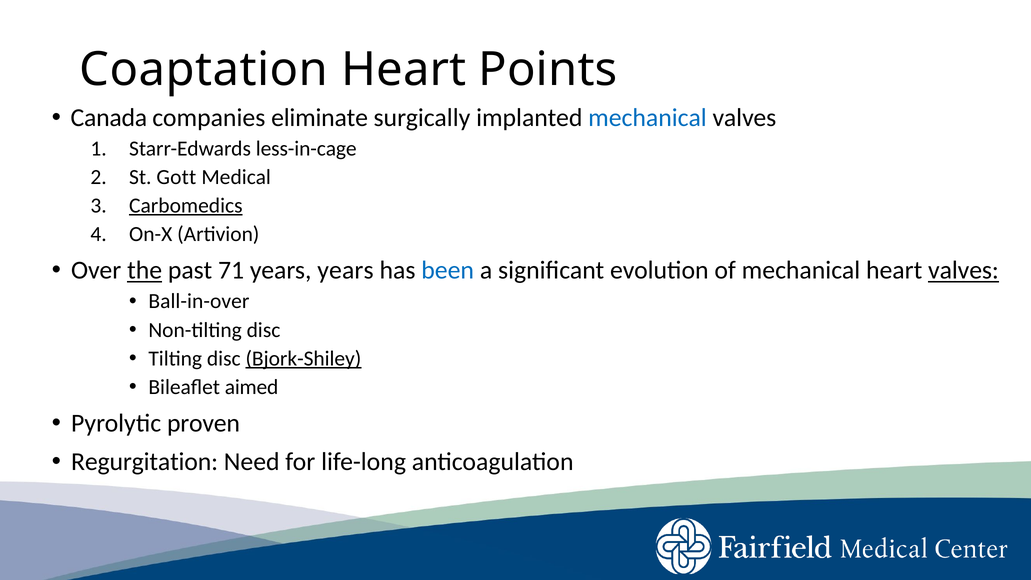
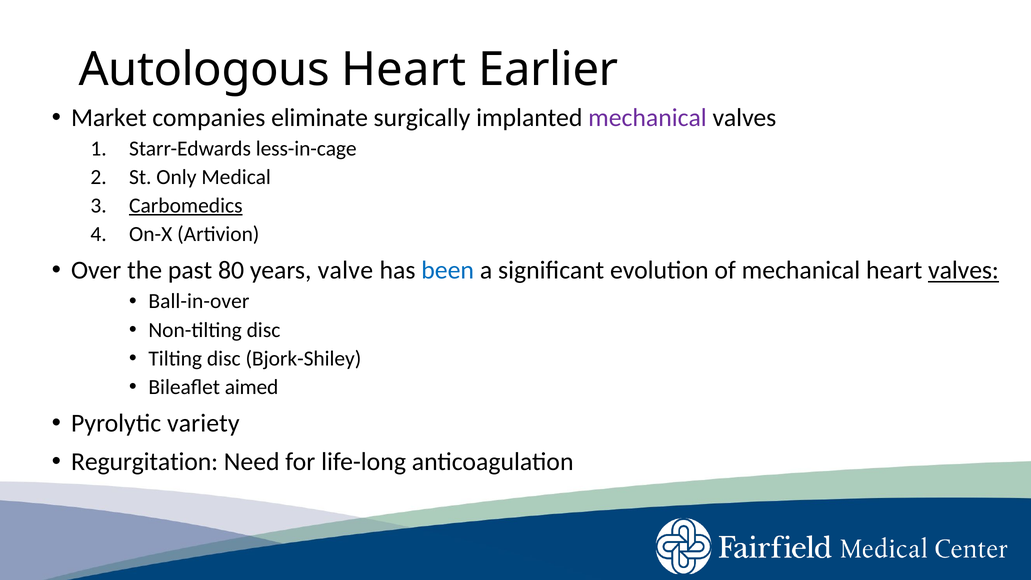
Coaptation: Coaptation -> Autologous (204, 70)
Points: Points -> Earlier (548, 70)
Canada: Canada -> Market (109, 118)
mechanical colour: blue -> purple (648, 118)
Gott: Gott -> Only (176, 177)
the underline: present -> none (145, 270)
71: 71 -> 80 (231, 270)
years years: years -> valve (345, 270)
Bjork-Shiley underline: present -> none (303, 359)
proven: proven -> variety (203, 423)
